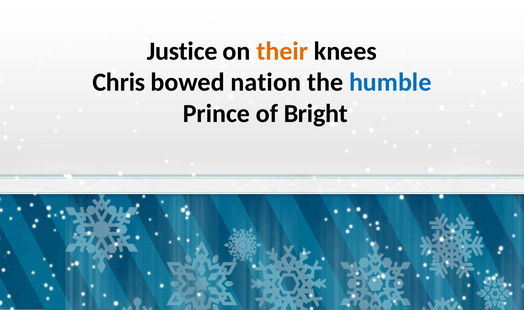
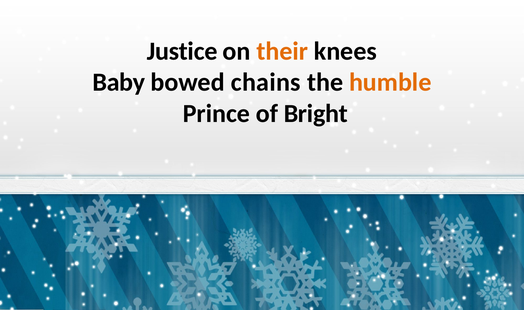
Chris: Chris -> Baby (119, 82)
nation: nation -> chains (266, 82)
humble colour: blue -> orange (390, 82)
